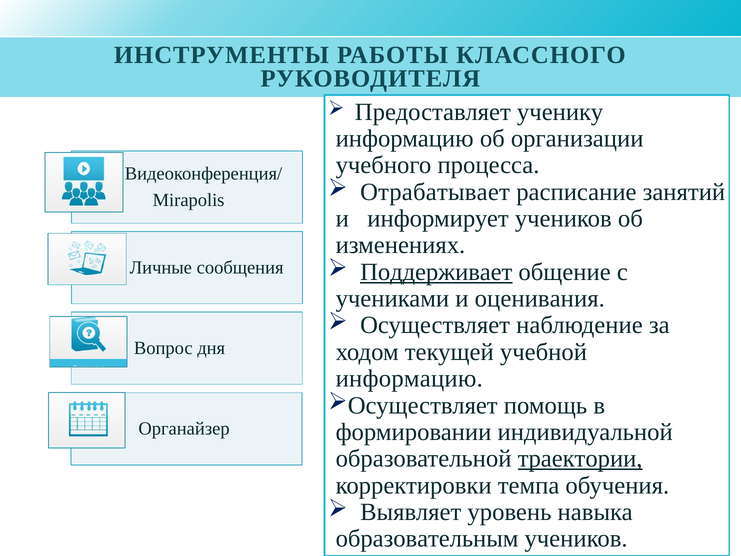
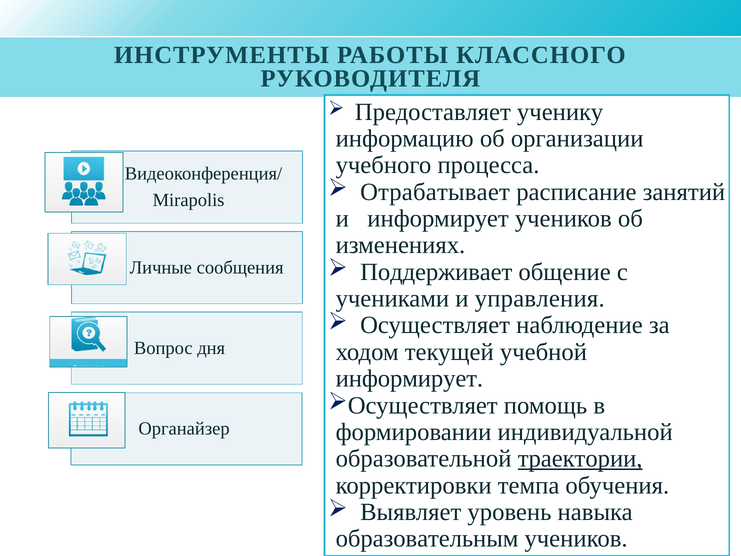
Поддерживает underline: present -> none (436, 272)
оценивания: оценивания -> управления (540, 299)
информацию: информацию -> информирует (409, 379)
